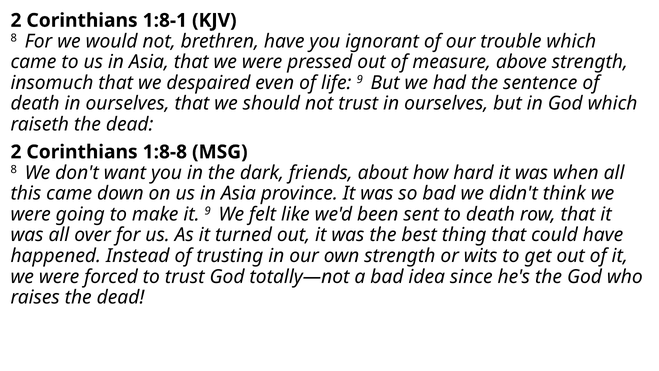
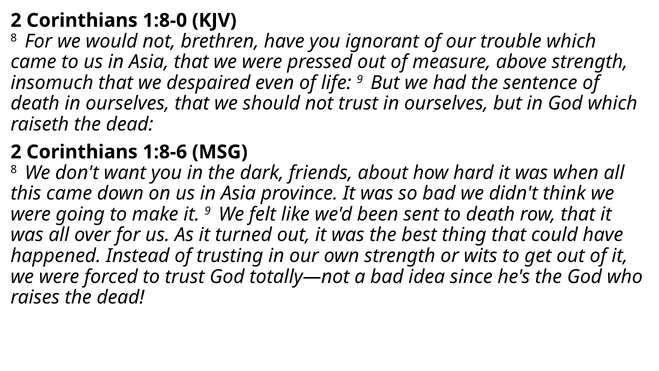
1:8-1: 1:8-1 -> 1:8-0 (165, 20)
1:8-8: 1:8-8 -> 1:8-6 (165, 152)
